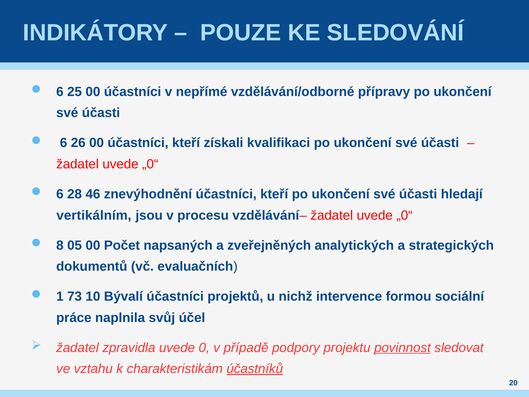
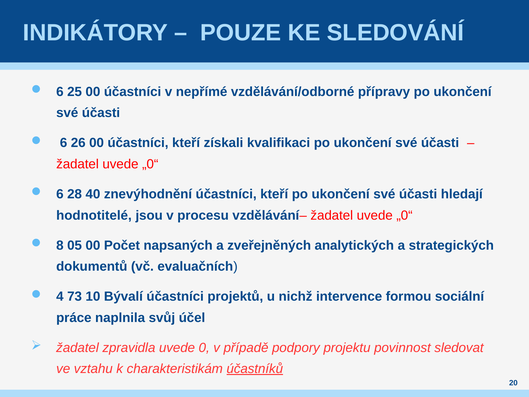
46: 46 -> 40 (93, 194)
vertikálním: vertikálním -> hodnotitelé (94, 215)
1: 1 -> 4 (60, 296)
povinnost underline: present -> none (402, 347)
